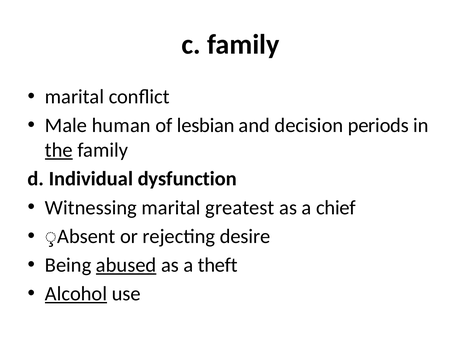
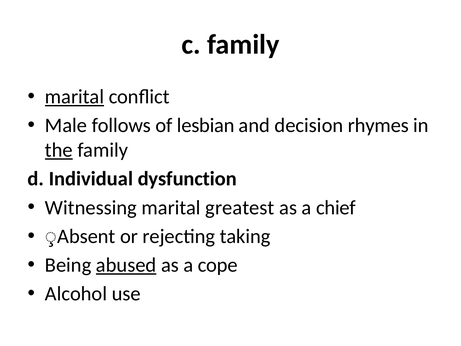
marital underline: none -> present (75, 97)
human: human -> follows (121, 125)
periods: periods -> rhymes (378, 125)
desire: desire -> taking (245, 236)
theft: theft -> cope (218, 265)
Alcohol underline: present -> none (76, 294)
